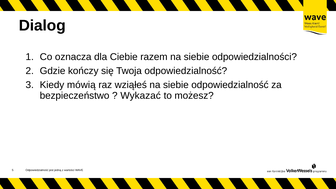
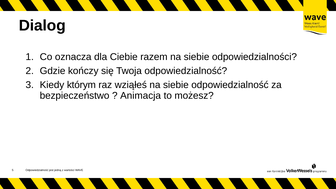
mówią: mówią -> którym (81, 85)
Wykazać: Wykazać -> Animacja (141, 96)
